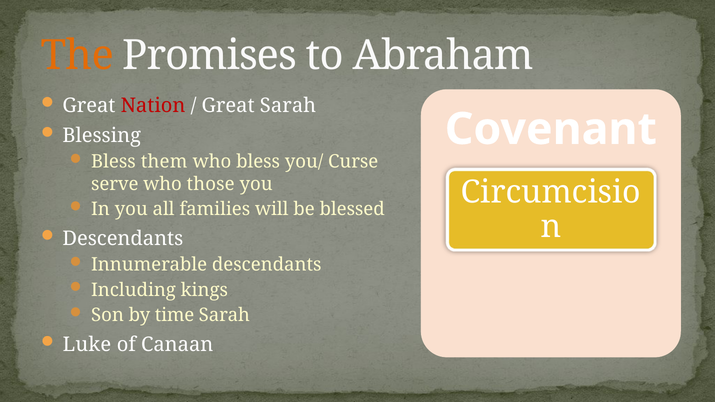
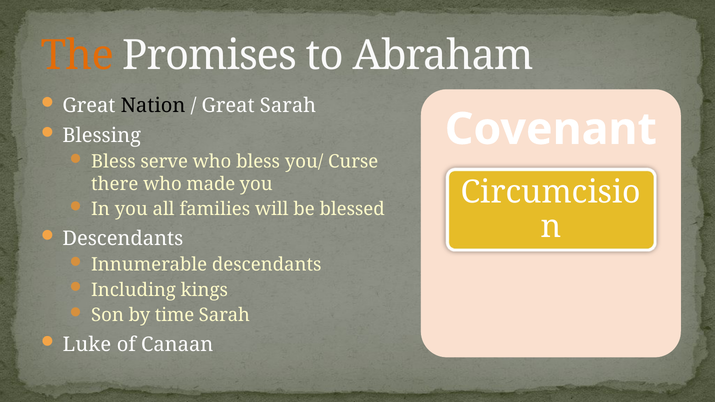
Nation colour: red -> black (153, 105)
them: them -> serve (164, 162)
serve: serve -> there (115, 184)
those: those -> made (211, 184)
